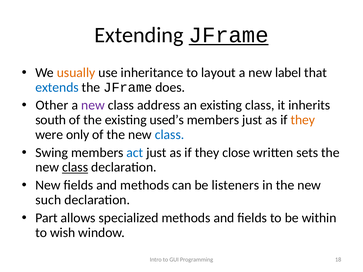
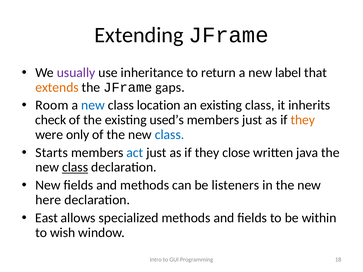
JFrame underline: present -> none (229, 35)
usually colour: orange -> purple (76, 73)
layout: layout -> return (218, 73)
extends colour: blue -> orange (57, 87)
does: does -> gaps (170, 87)
Other: Other -> Room (52, 105)
new colour: purple -> blue (93, 105)
address: address -> location (159, 105)
south: south -> check (51, 120)
Swing: Swing -> Starts (52, 153)
sets: sets -> java (307, 153)
such: such -> here (48, 200)
Part: Part -> East (47, 218)
